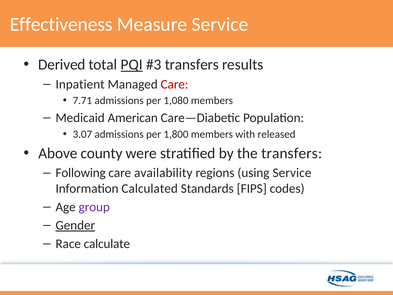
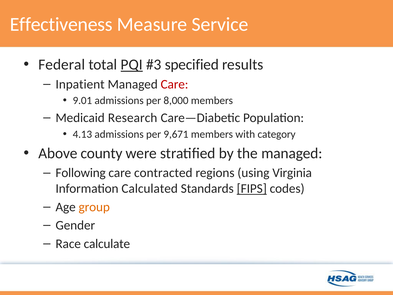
Derived: Derived -> Federal (62, 65)
transfers: transfers -> specified (192, 65)
7.71: 7.71 -> 9.01 (82, 101)
1,080: 1,080 -> 8,000 (176, 101)
American: American -> Research (133, 118)
3.07: 3.07 -> 4.13 (82, 134)
1,800: 1,800 -> 9,671 (176, 134)
released: released -> category (277, 134)
the transfers: transfers -> managed (292, 153)
availability: availability -> contracted (163, 173)
using Service: Service -> Virginia (292, 173)
FIPS underline: none -> present (252, 188)
group colour: purple -> orange (94, 207)
Gender underline: present -> none (75, 225)
